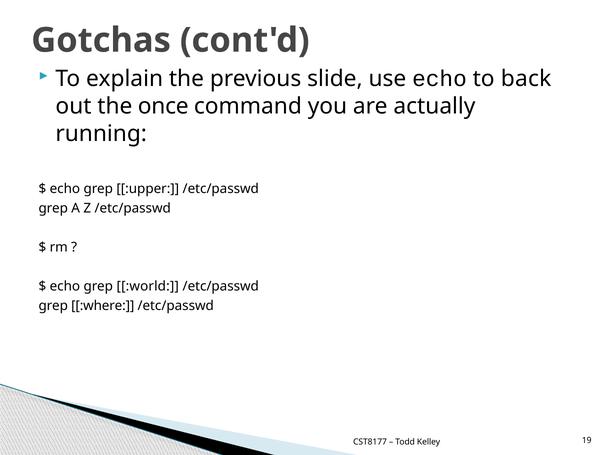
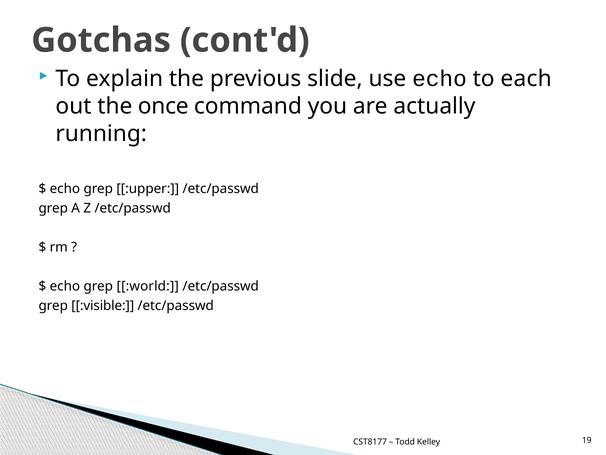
back: back -> each (526, 79)
:where: :where -> :visible (103, 306)
